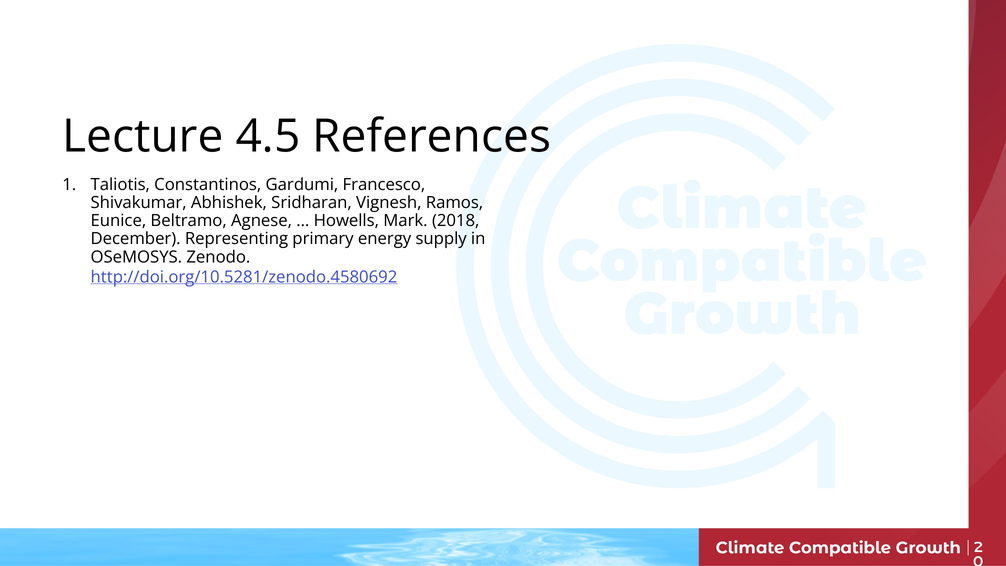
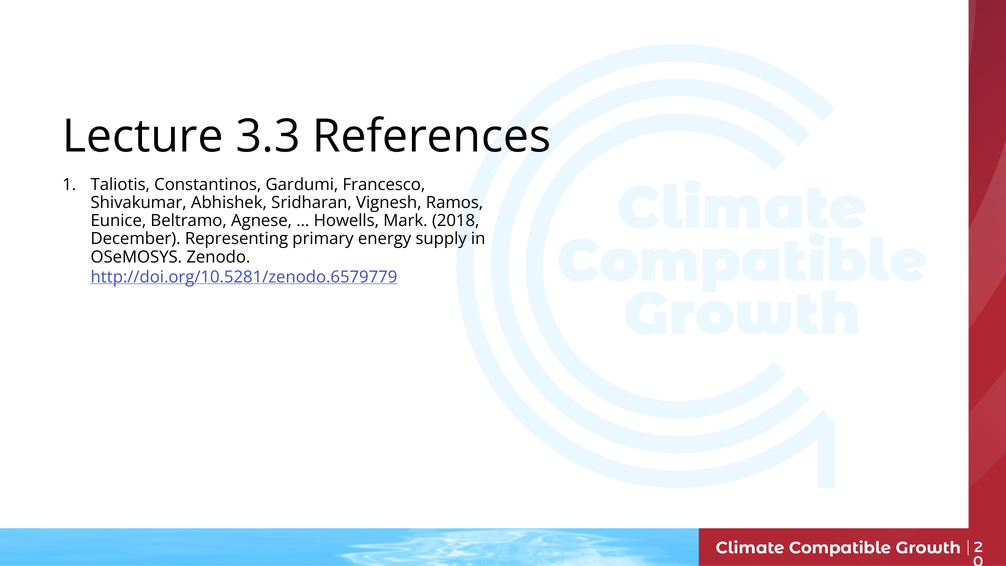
4.5: 4.5 -> 3.3 (268, 137)
http://doi.org/10.5281/zenodo.4580692: http://doi.org/10.5281/zenodo.4580692 -> http://doi.org/10.5281/zenodo.6579779 (244, 277)
